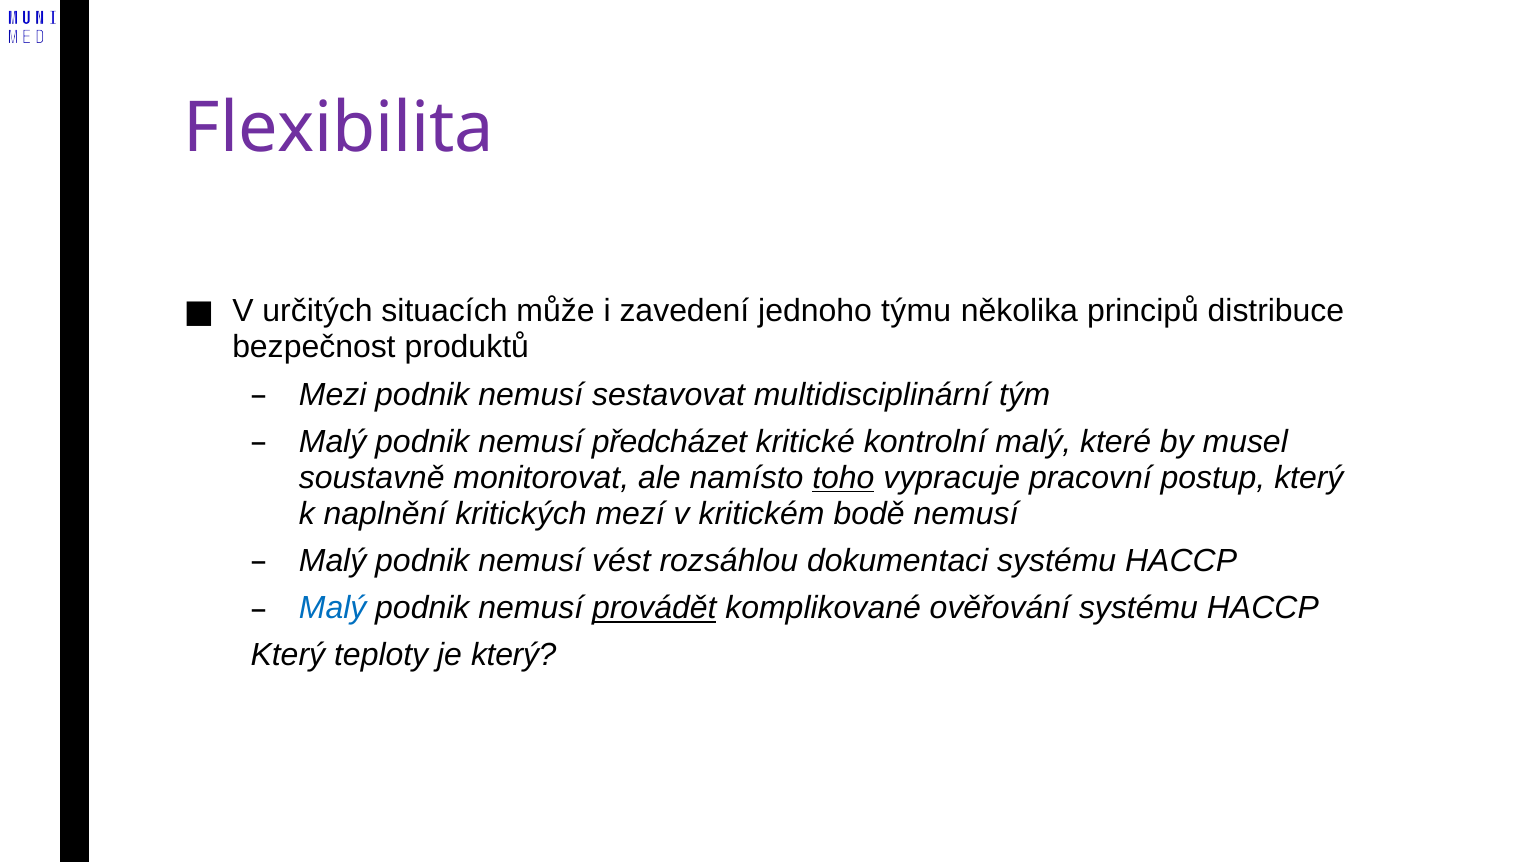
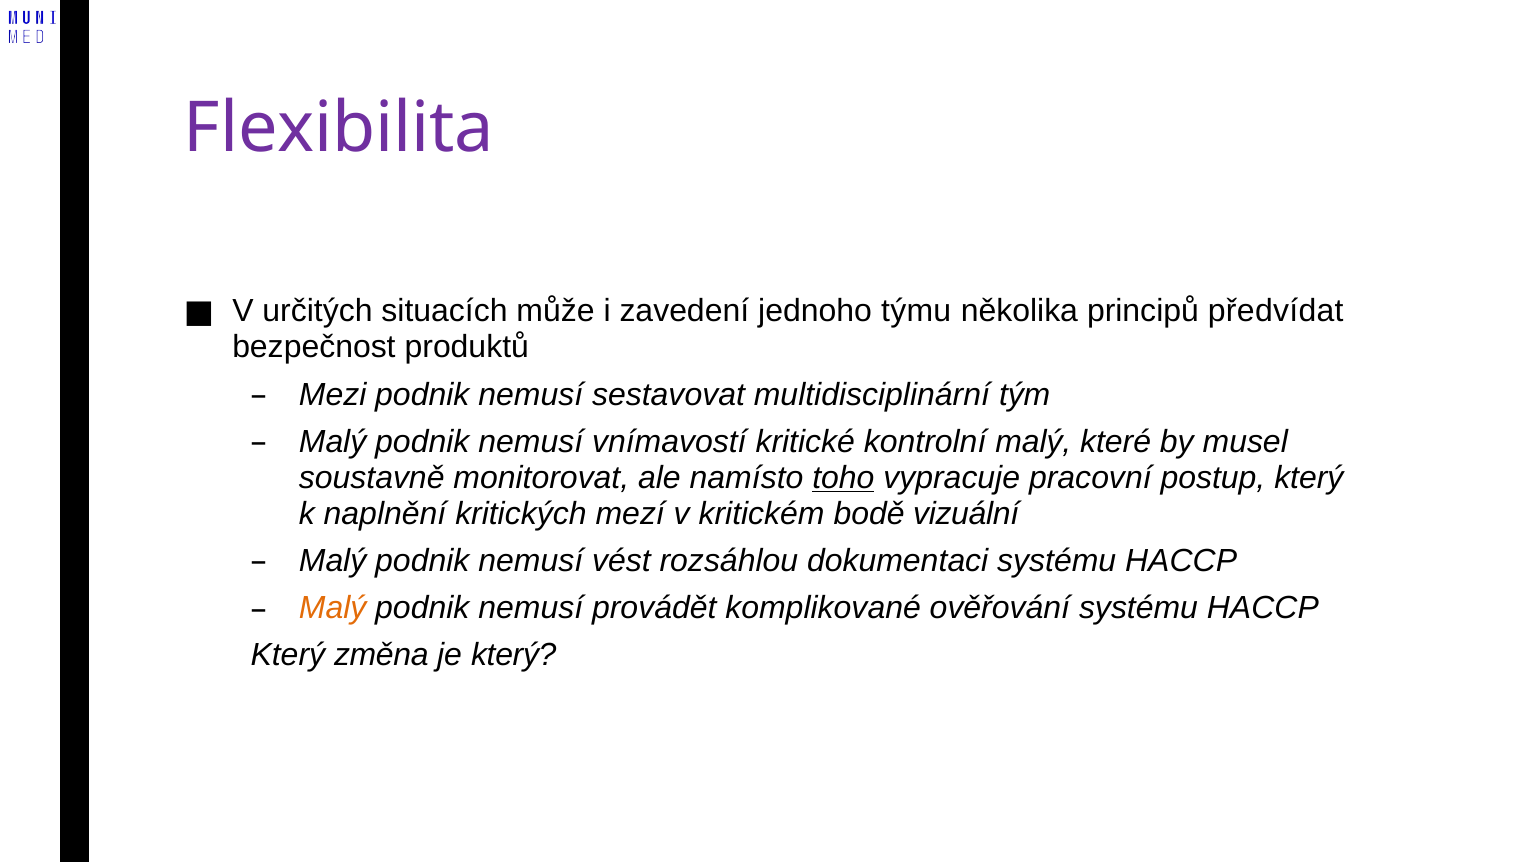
distribuce: distribuce -> předvídat (1276, 311)
předcházet: předcházet -> vnímavostí (669, 442)
bodě nemusí: nemusí -> vizuální (966, 514)
Malý colour: blue -> orange (333, 608)
provádět underline: present -> none (654, 608)
teploty: teploty -> změna (381, 656)
